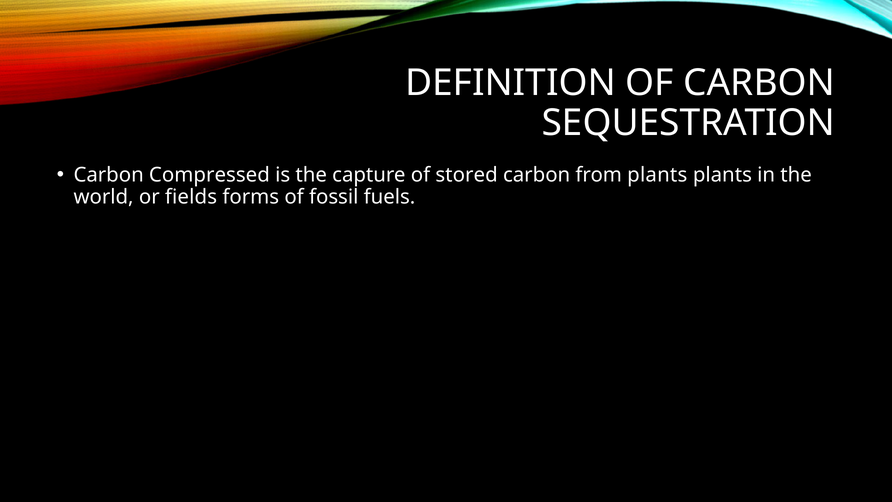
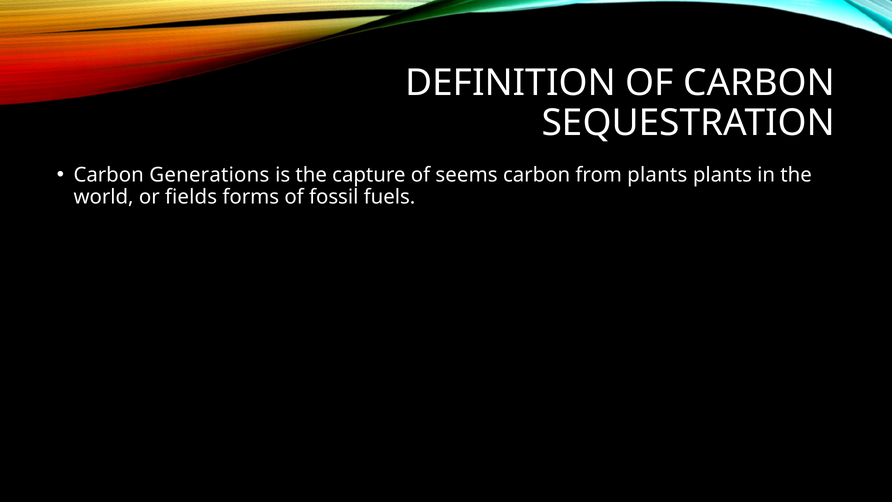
Compressed: Compressed -> Generations (209, 175)
stored: stored -> seems (467, 175)
